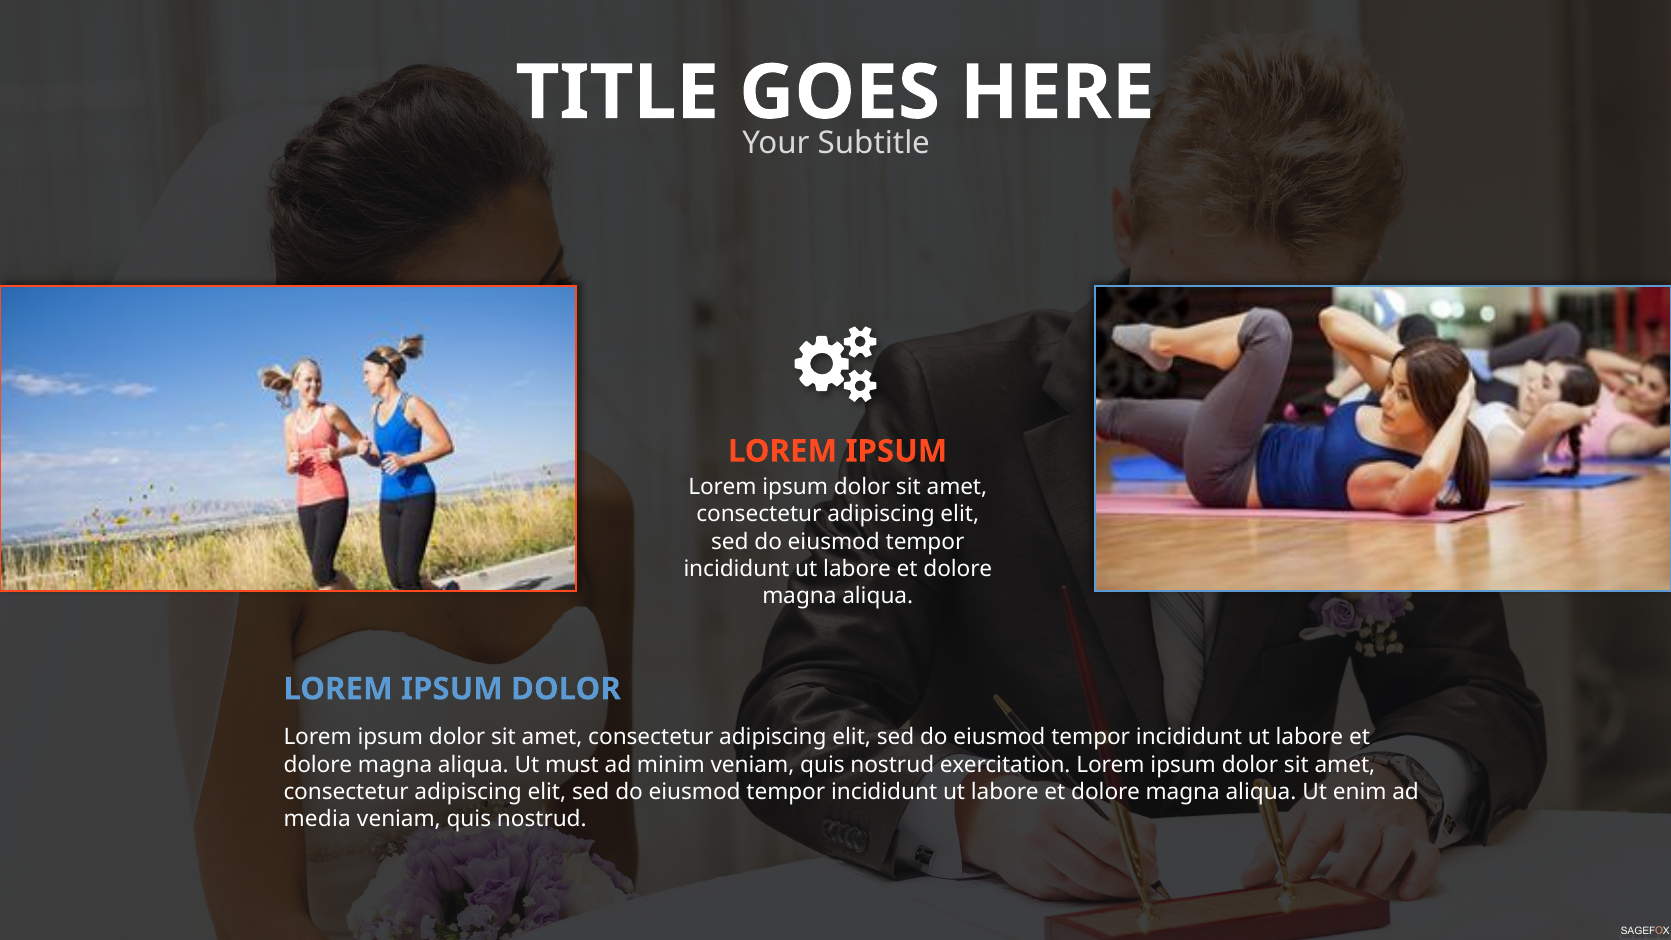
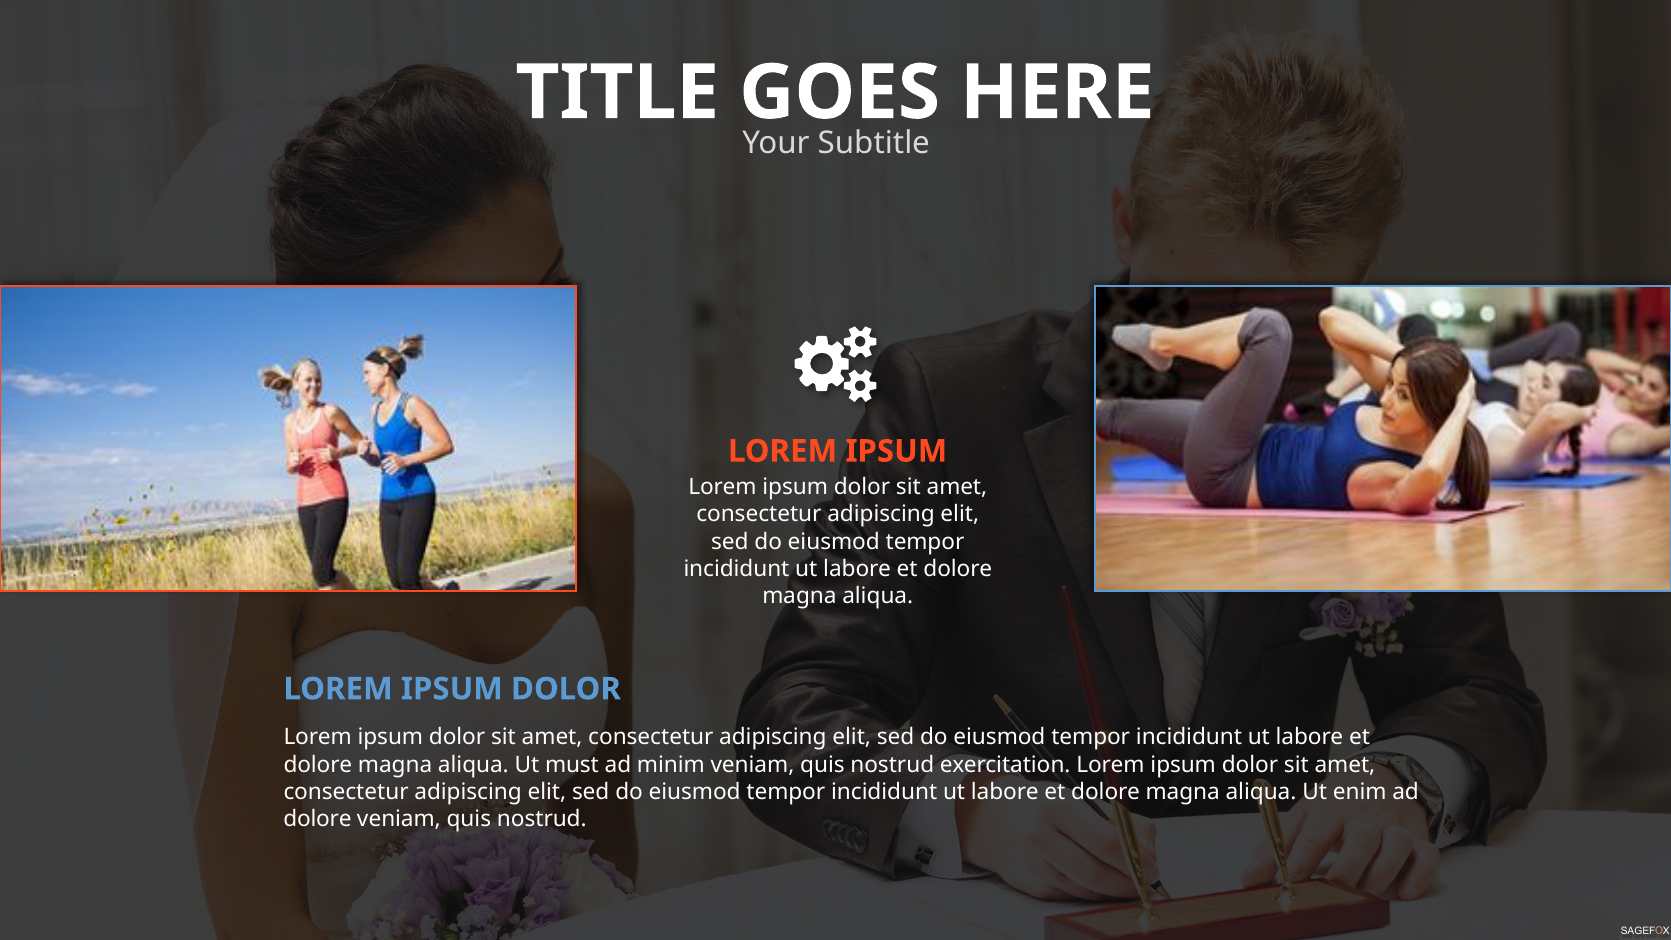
media: media -> dolore (317, 819)
